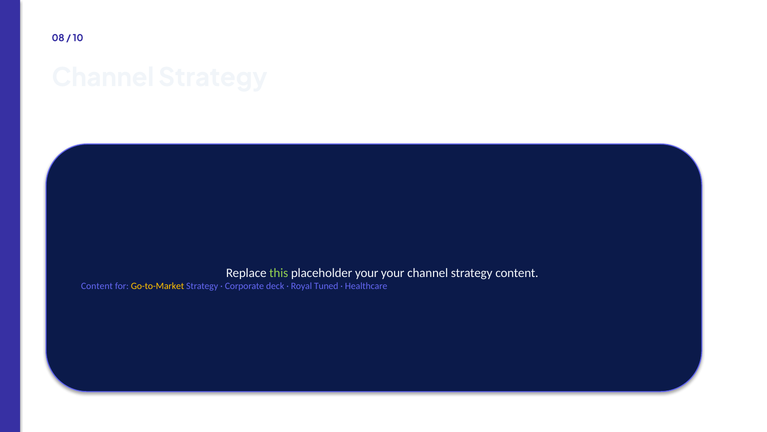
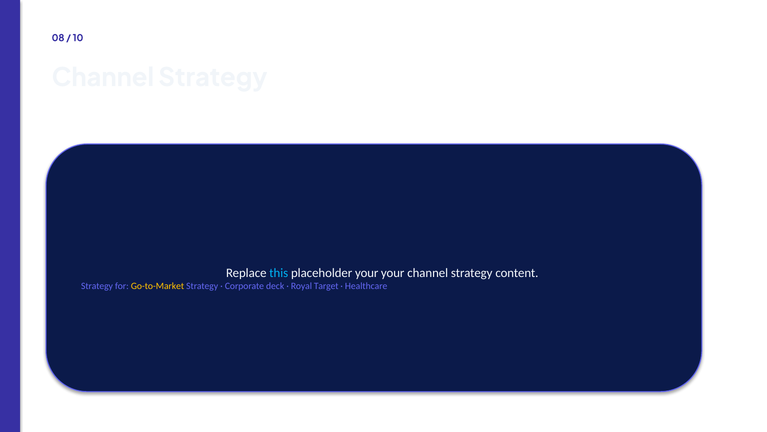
this colour: light green -> light blue (279, 273)
Content: Content -> Strategy (97, 286)
Tuned: Tuned -> Target (326, 286)
